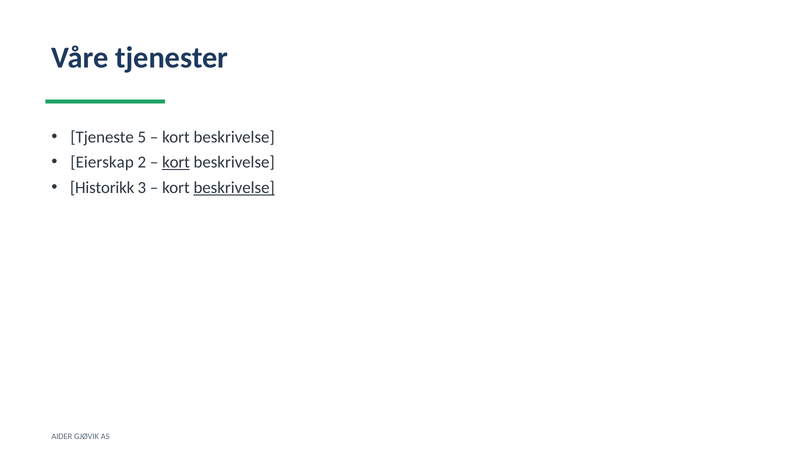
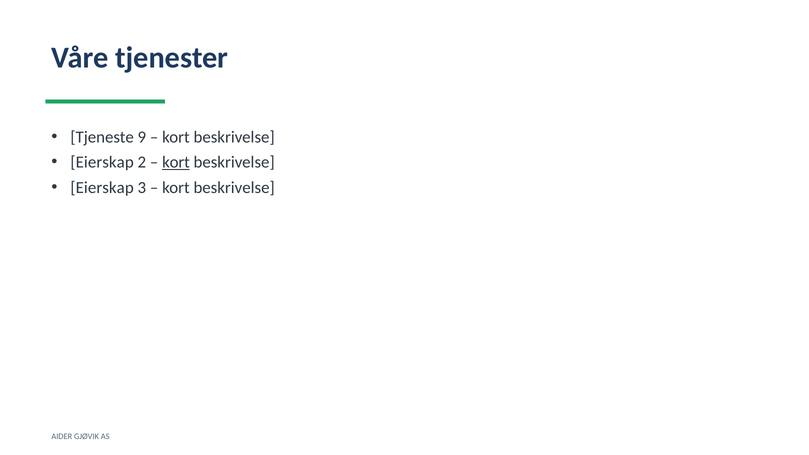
5: 5 -> 9 (142, 137)
Historikk: Historikk -> Eierskap (102, 188)
beskrivelse underline: present -> none (234, 188)
